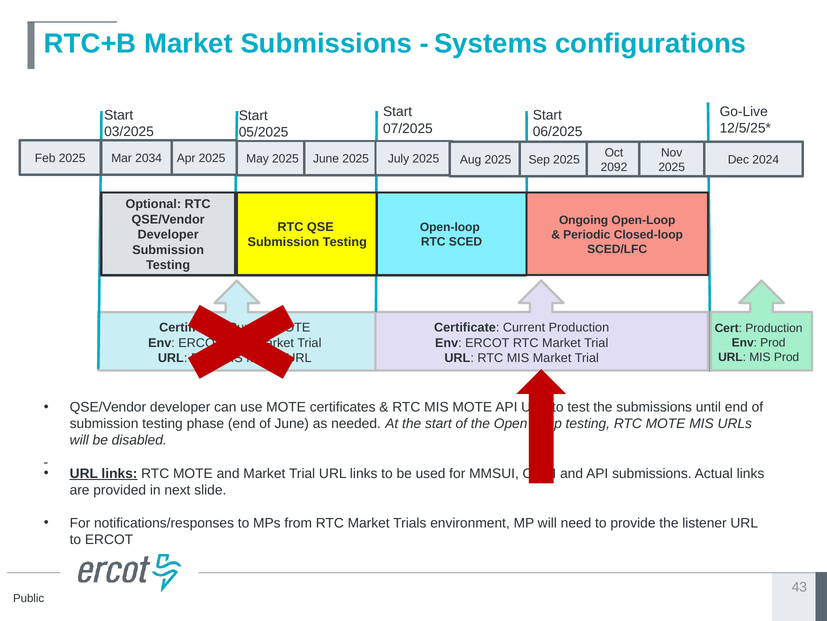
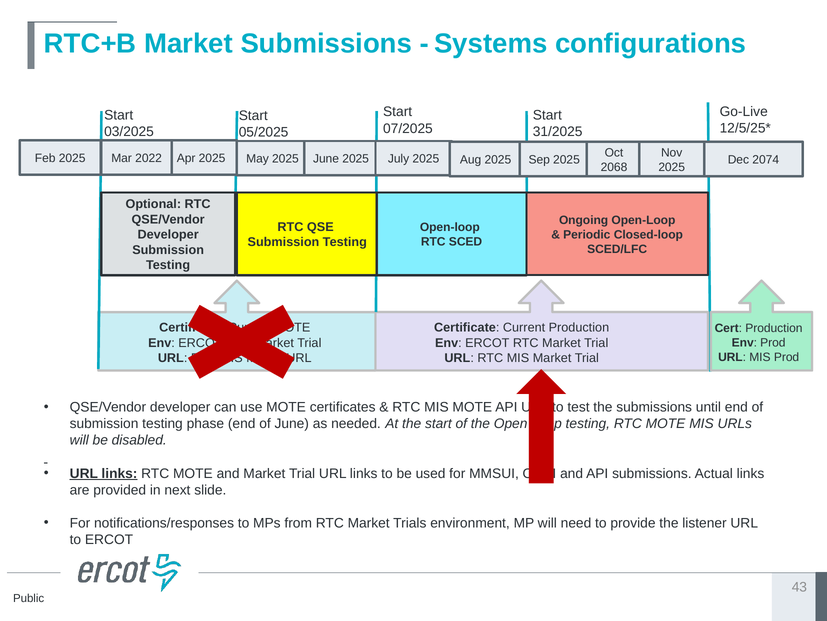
06/2025: 06/2025 -> 31/2025 (558, 132)
2034: 2034 -> 2022 (149, 158)
2024: 2024 -> 2074 (766, 160)
2092: 2092 -> 2068 (614, 167)
